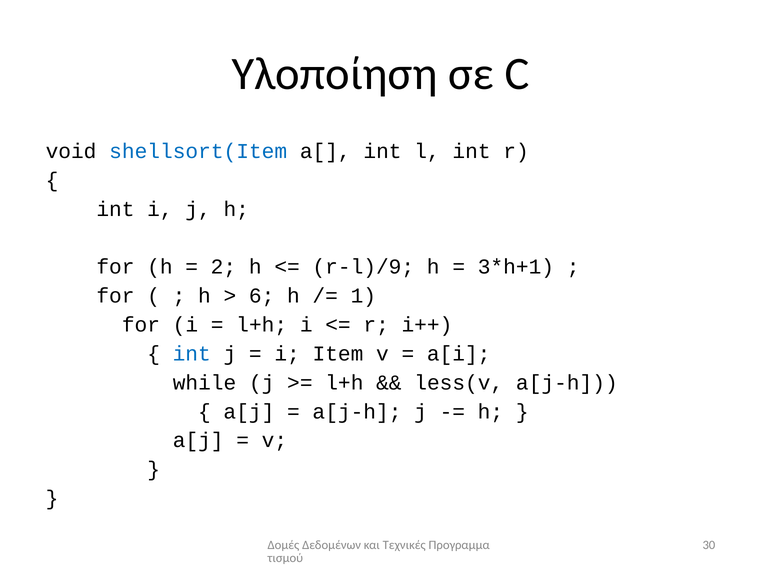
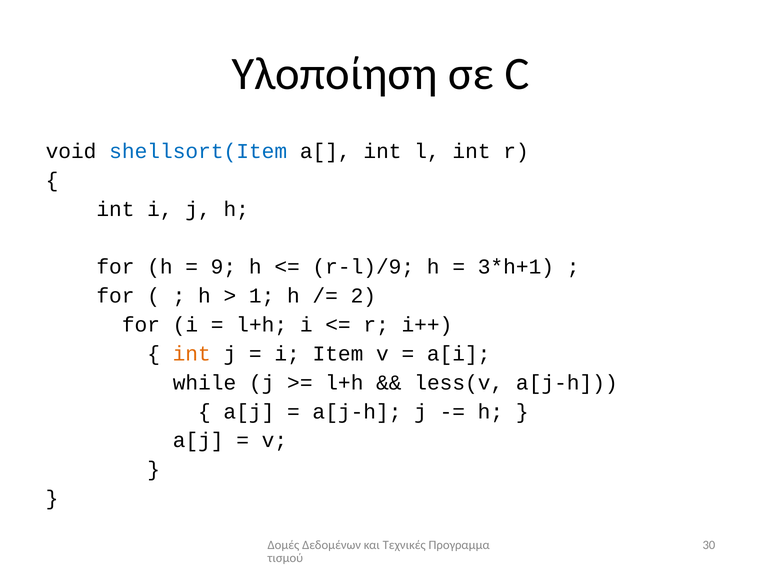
2: 2 -> 9 (223, 267)
6: 6 -> 1 (262, 296)
1: 1 -> 2 (363, 296)
int colour: blue -> orange (192, 354)
